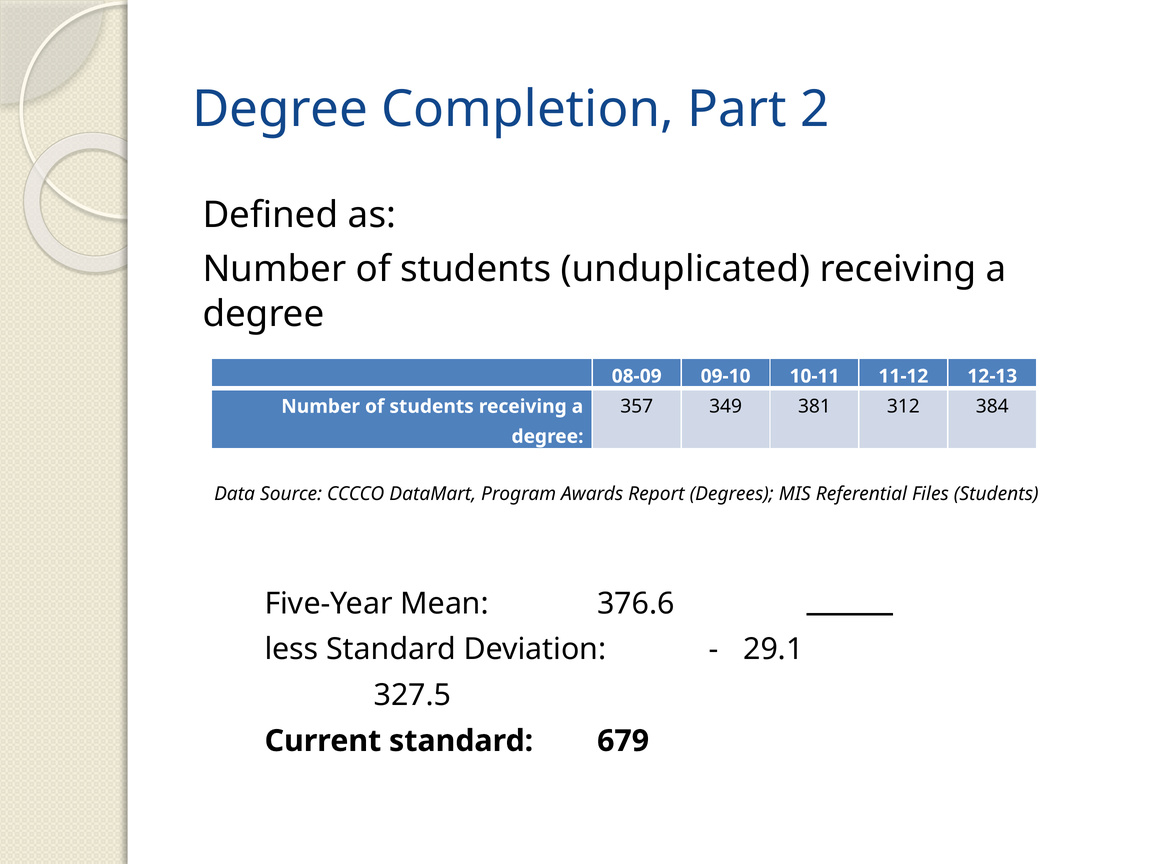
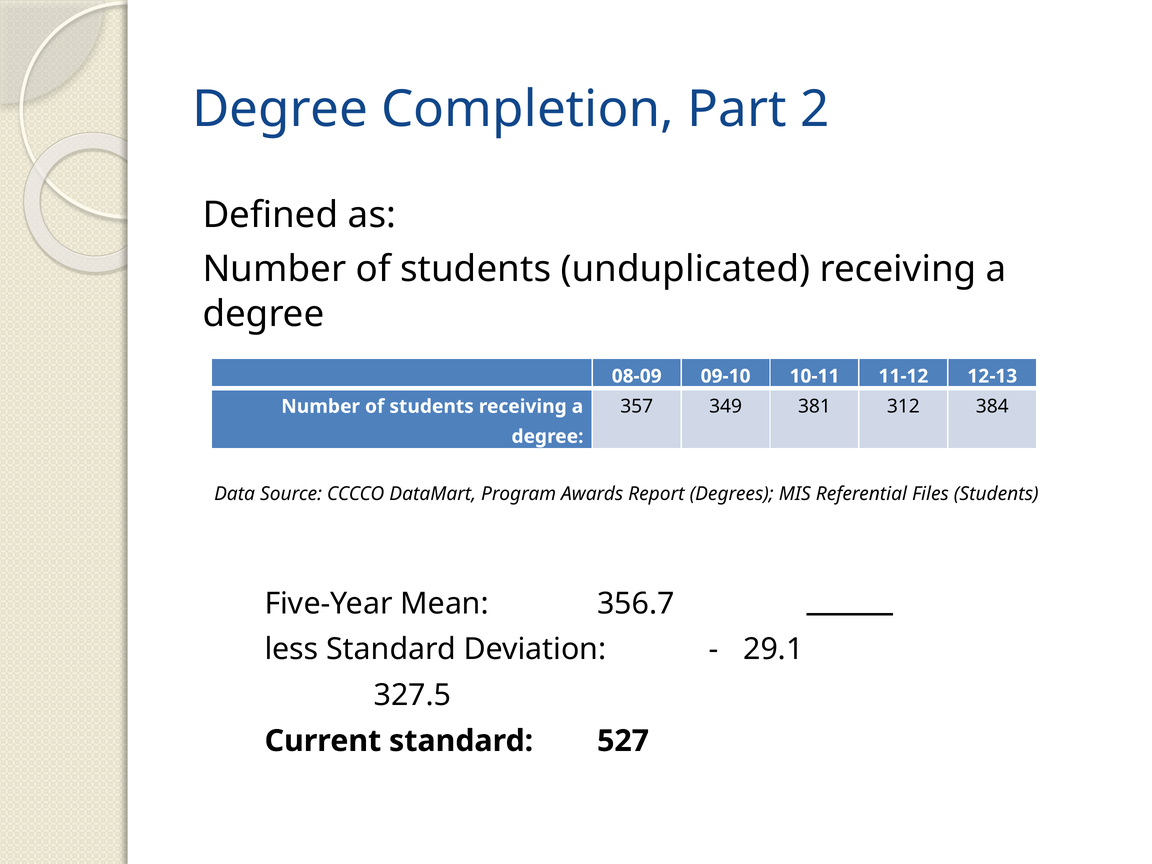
376.6: 376.6 -> 356.7 (636, 604)
679: 679 -> 527 (623, 741)
